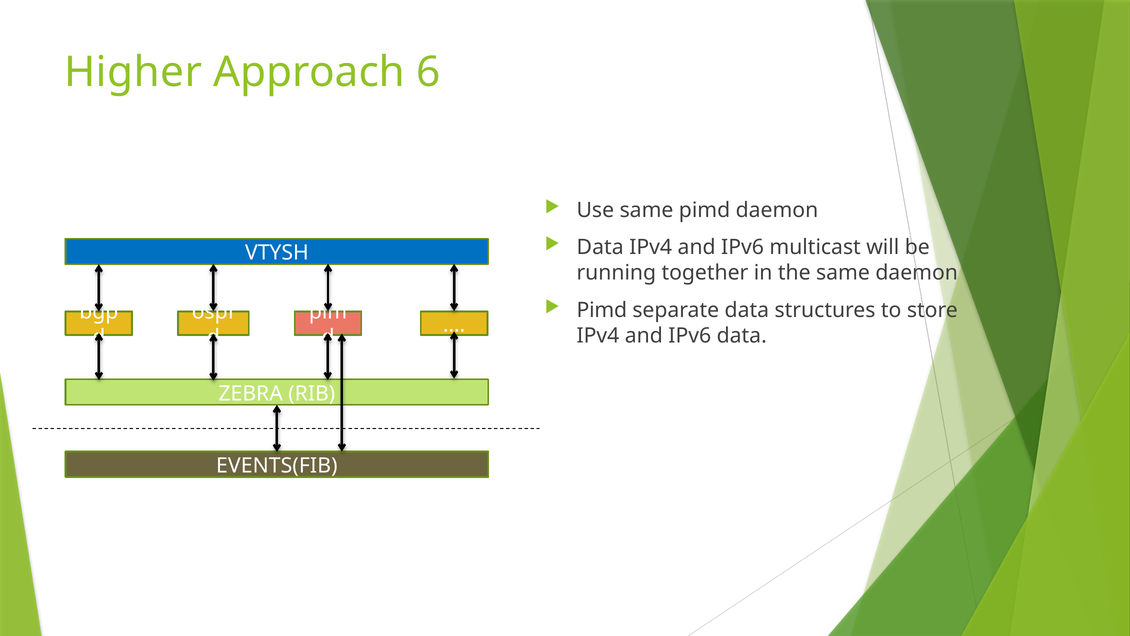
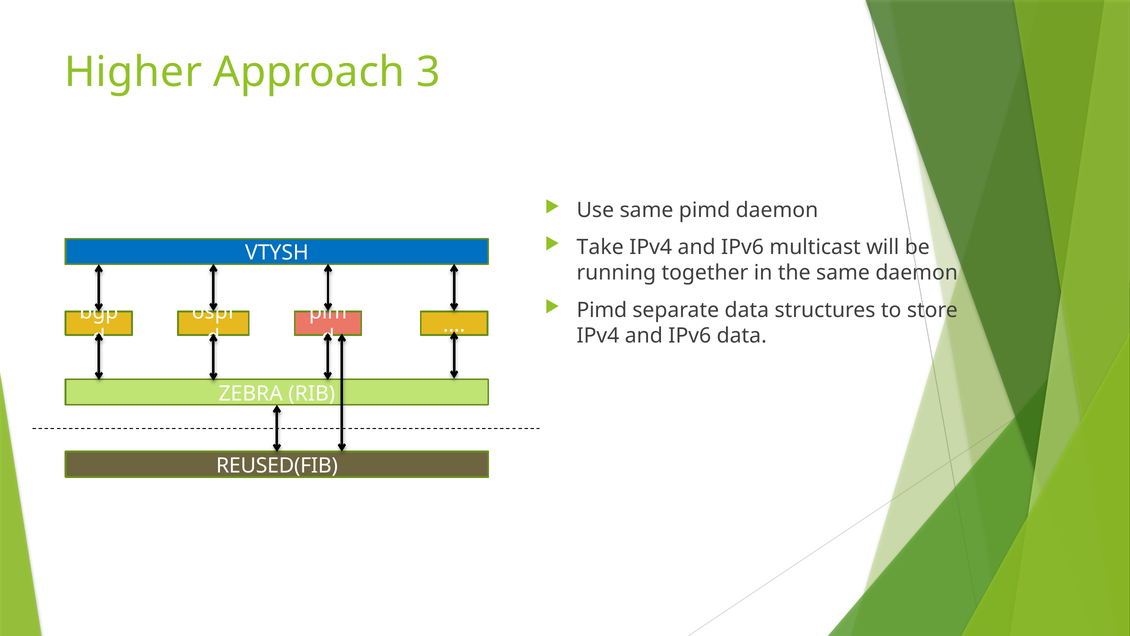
6: 6 -> 3 (428, 72)
Data: Data -> Take (600, 247)
EVENTS(FIB: EVENTS(FIB -> REUSED(FIB (277, 465)
